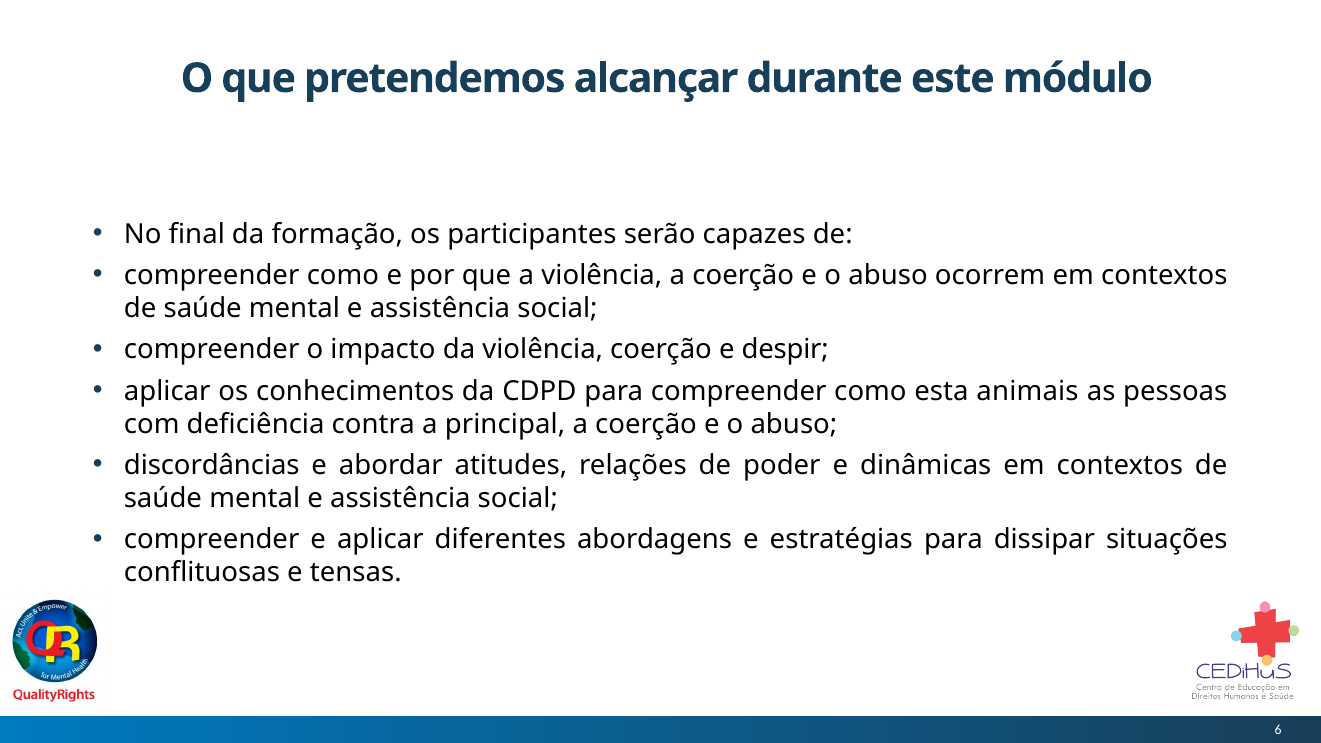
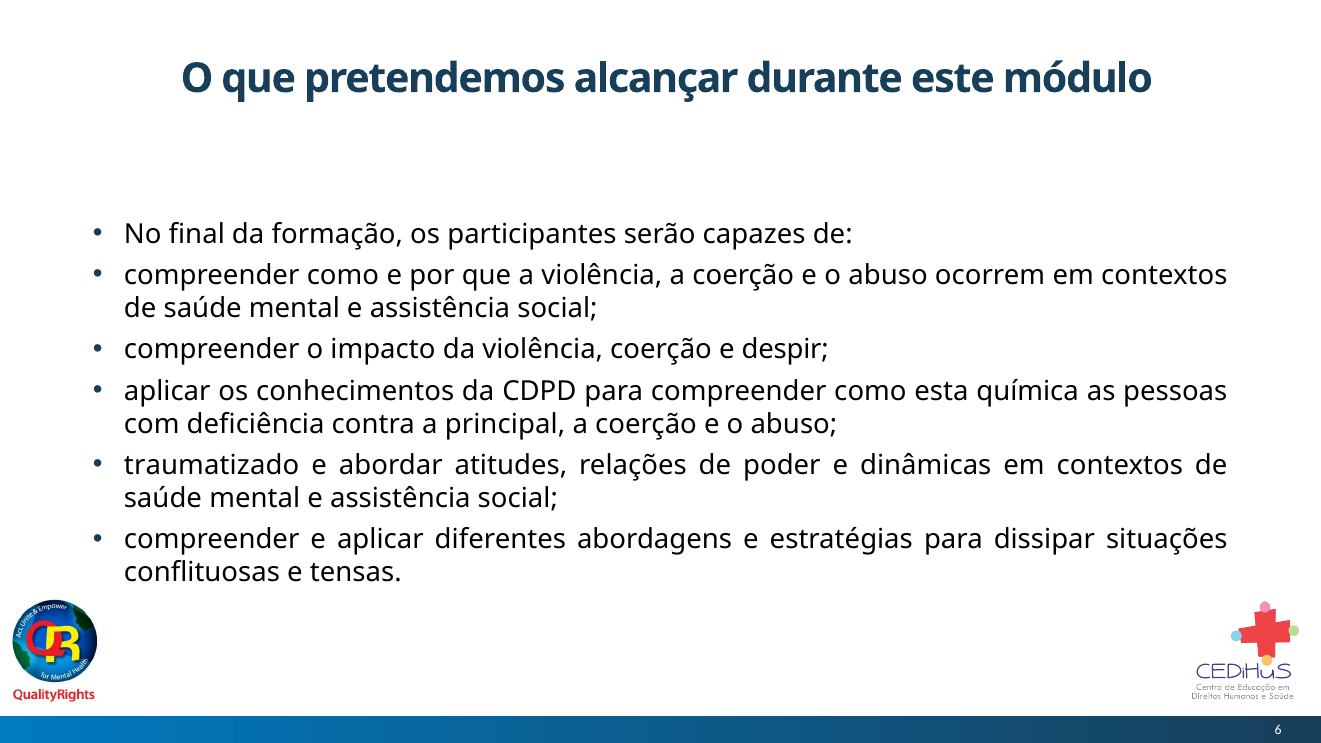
animais: animais -> química (1028, 391)
discordâncias: discordâncias -> traumatizado (212, 465)
